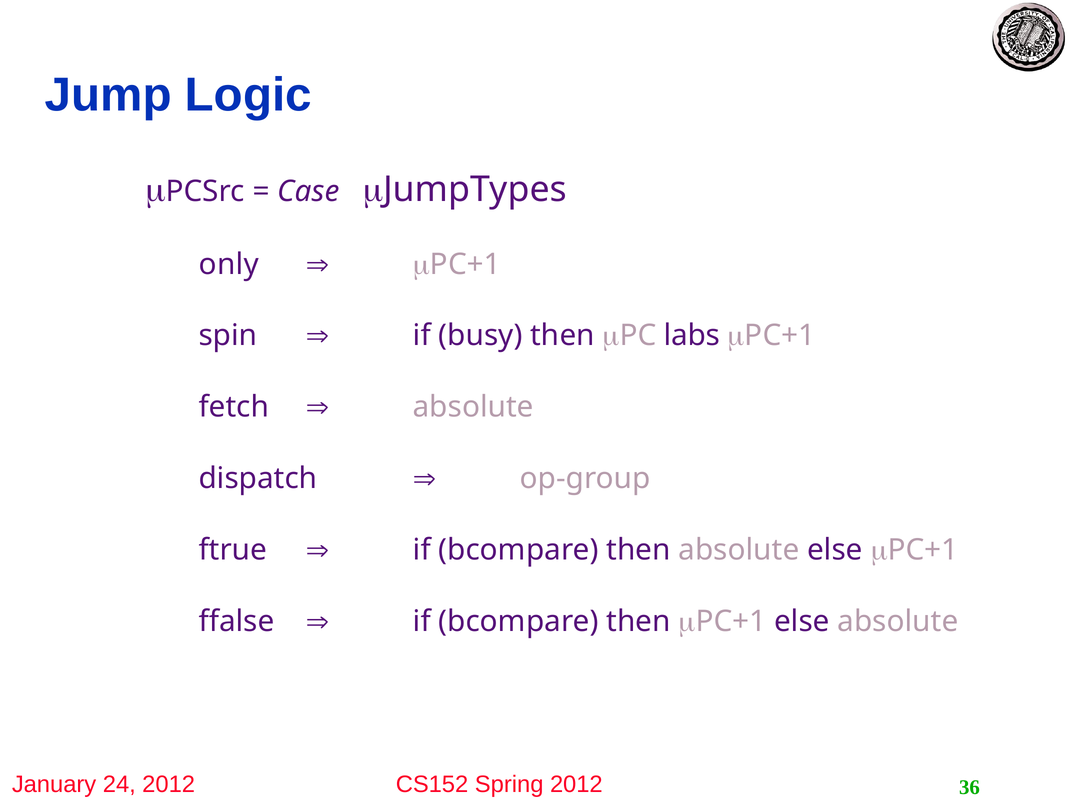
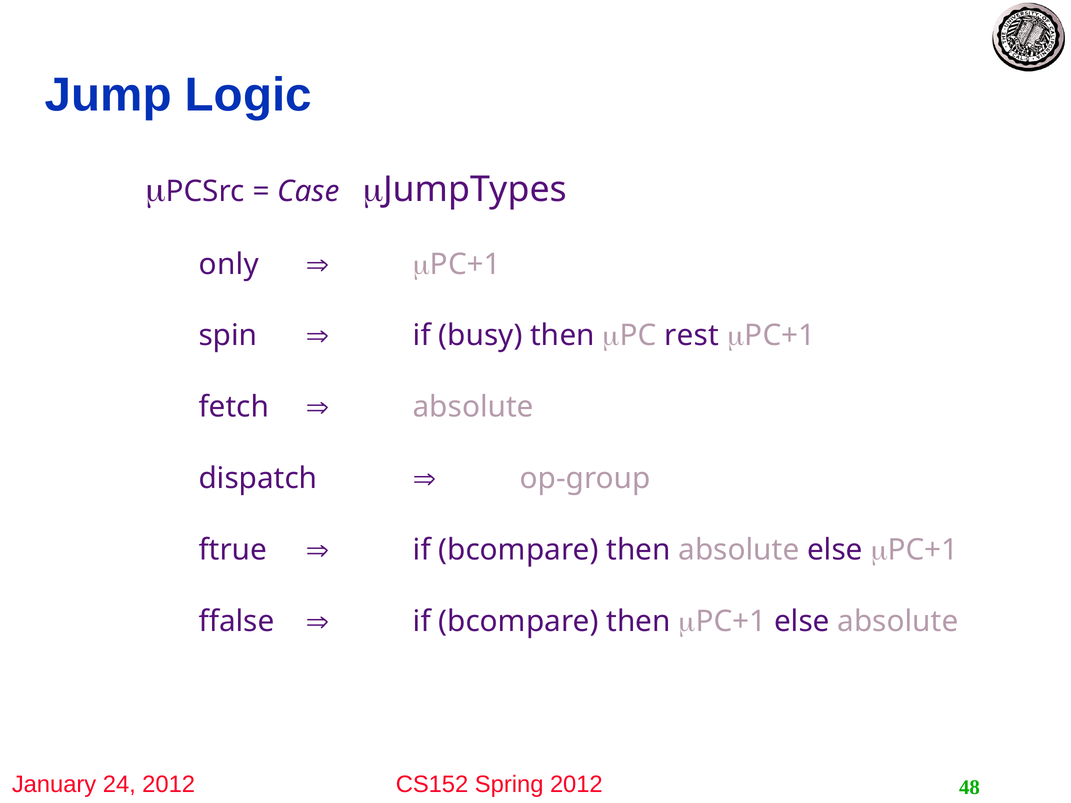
labs: labs -> rest (692, 336)
36: 36 -> 48 (969, 788)
